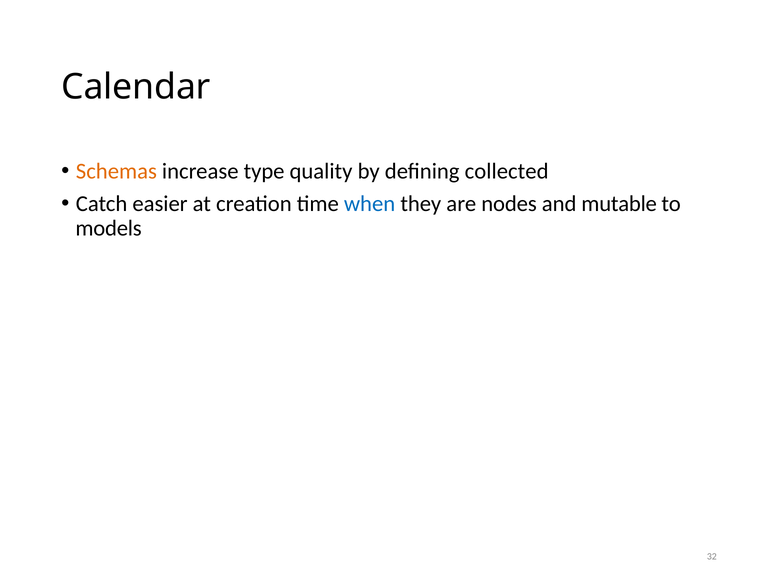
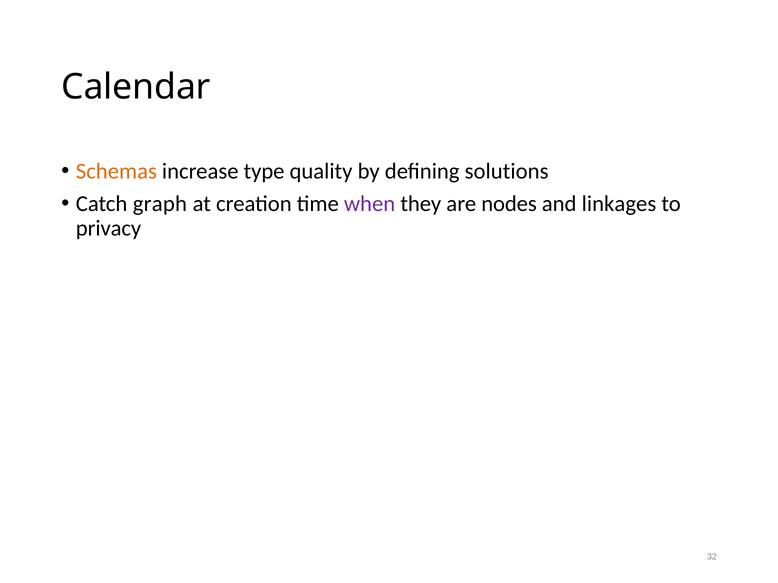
collected: collected -> solutions (507, 171)
easier: easier -> graph (160, 204)
when colour: blue -> purple (370, 204)
mutable: mutable -> linkages (619, 204)
models: models -> privacy (109, 228)
